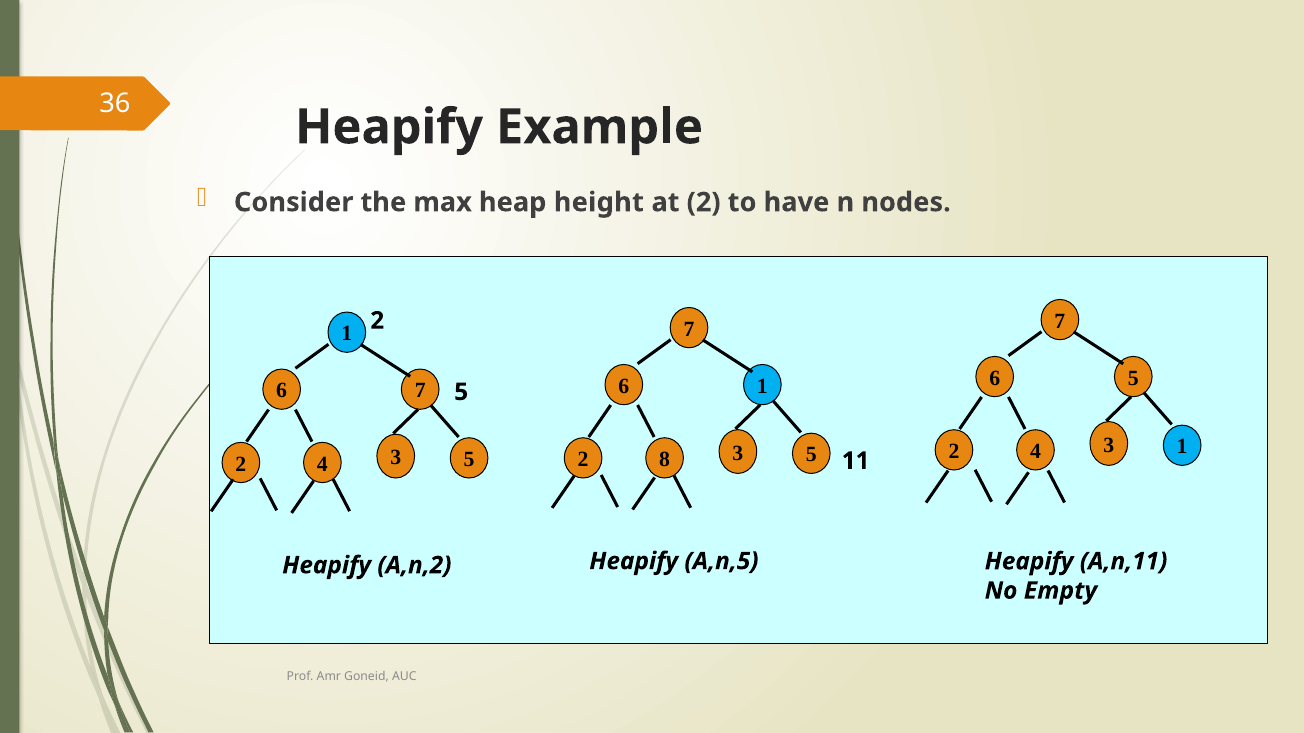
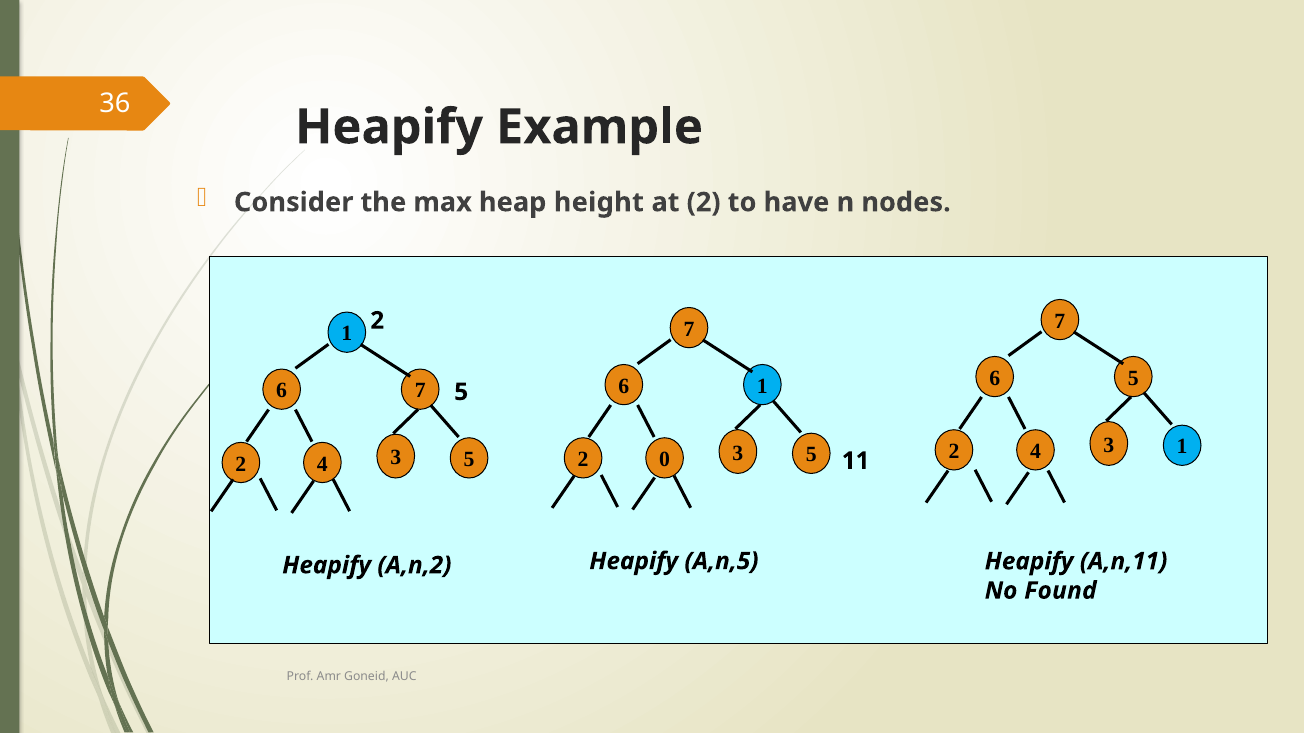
8: 8 -> 0 (665, 460)
Empty: Empty -> Found (1060, 591)
